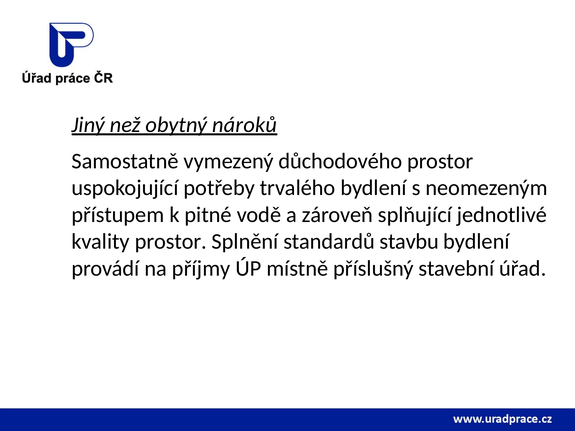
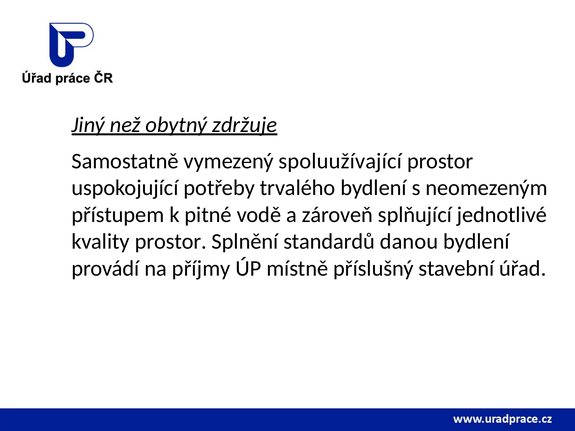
nároků: nároků -> zdržuje (245, 125)
důchodového: důchodového -> spoluužívající (340, 161)
stavbu: stavbu -> danou (409, 242)
